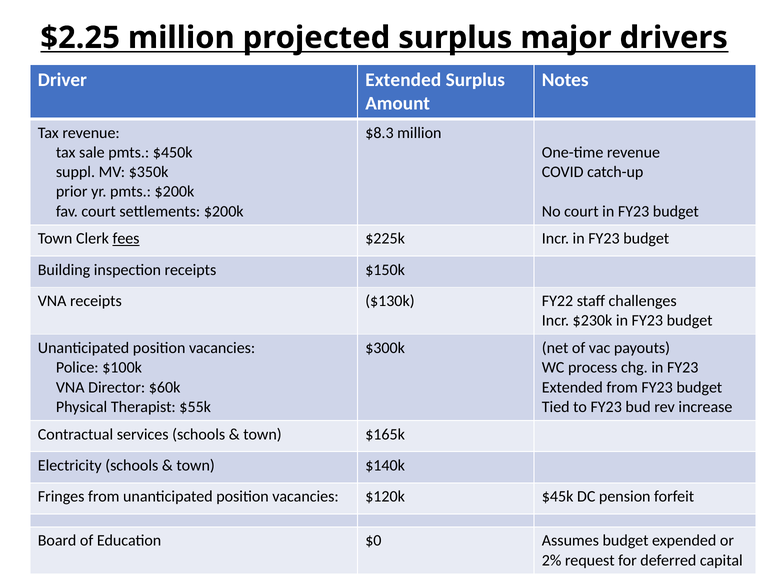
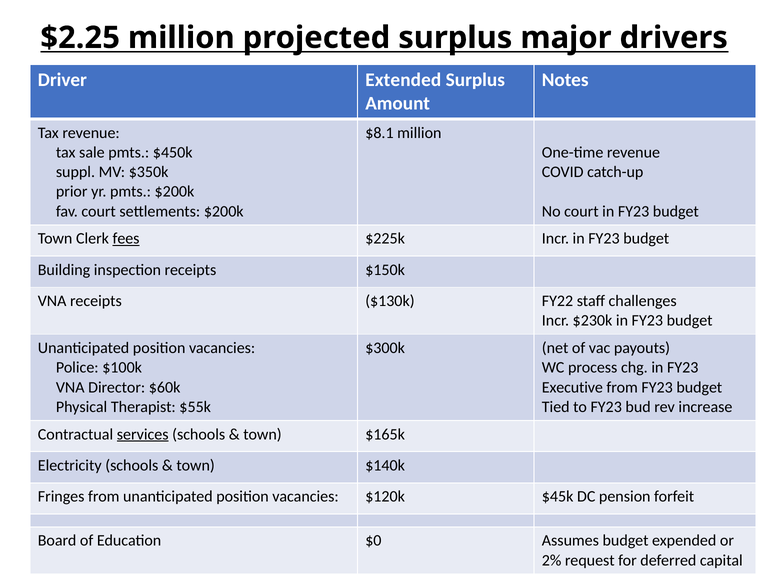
$8.3: $8.3 -> $8.1 (379, 133)
Extended: Extended -> Executive (572, 387)
services underline: none -> present (143, 434)
